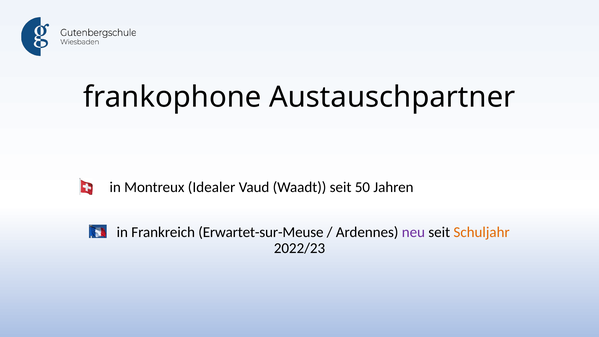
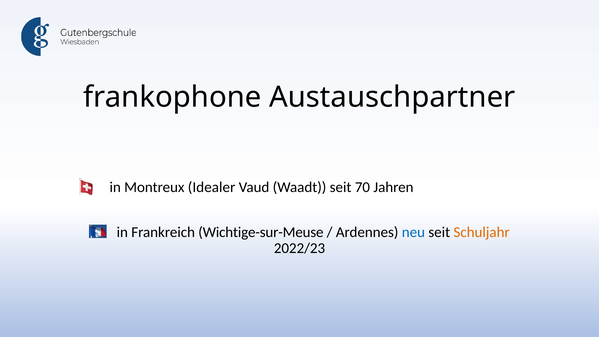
50: 50 -> 70 (362, 187)
Erwartet-sur-Meuse: Erwartet-sur-Meuse -> Wichtige-sur-Meuse (261, 232)
neu colour: purple -> blue (413, 232)
